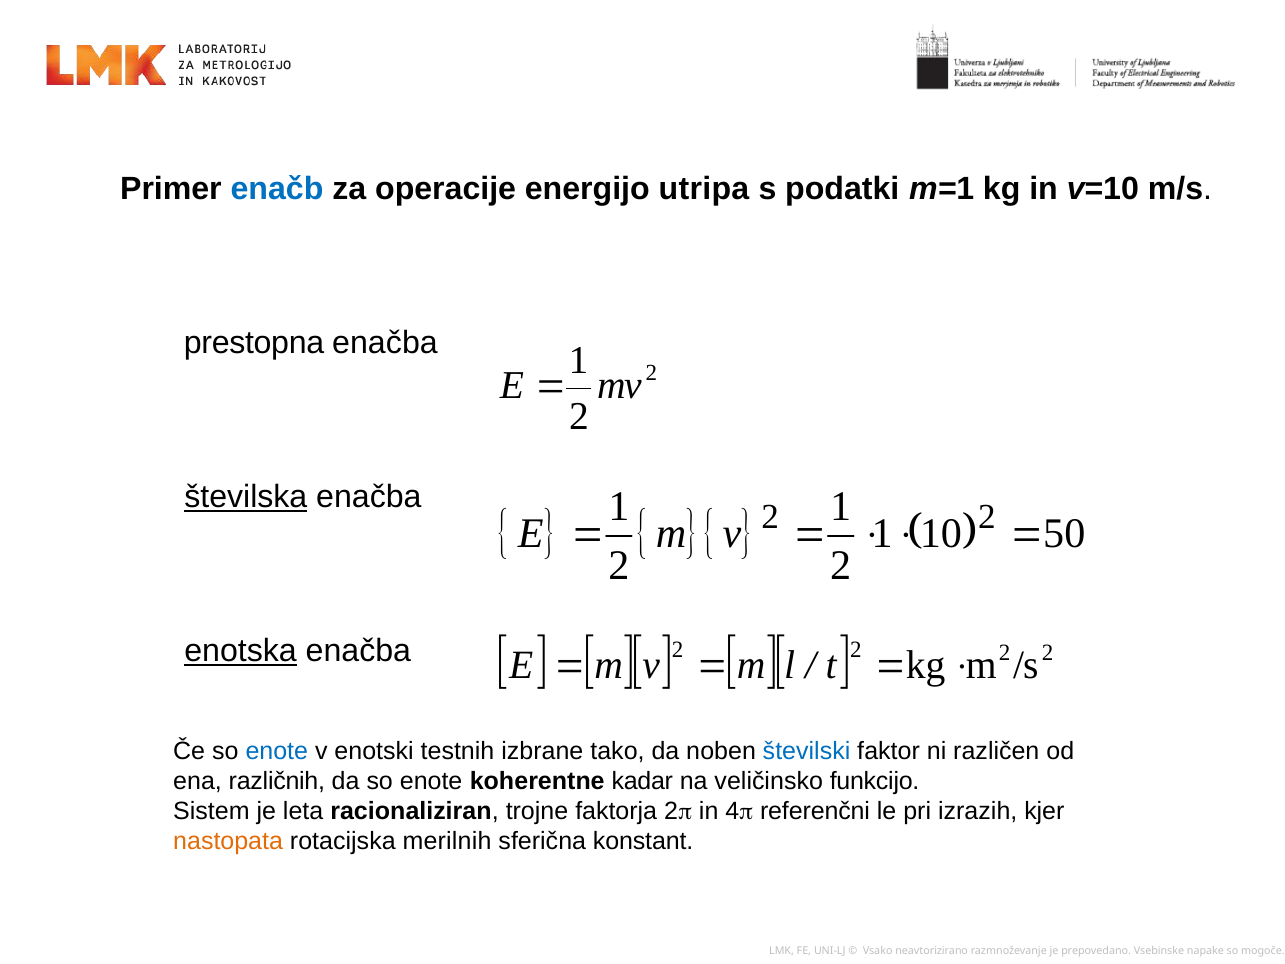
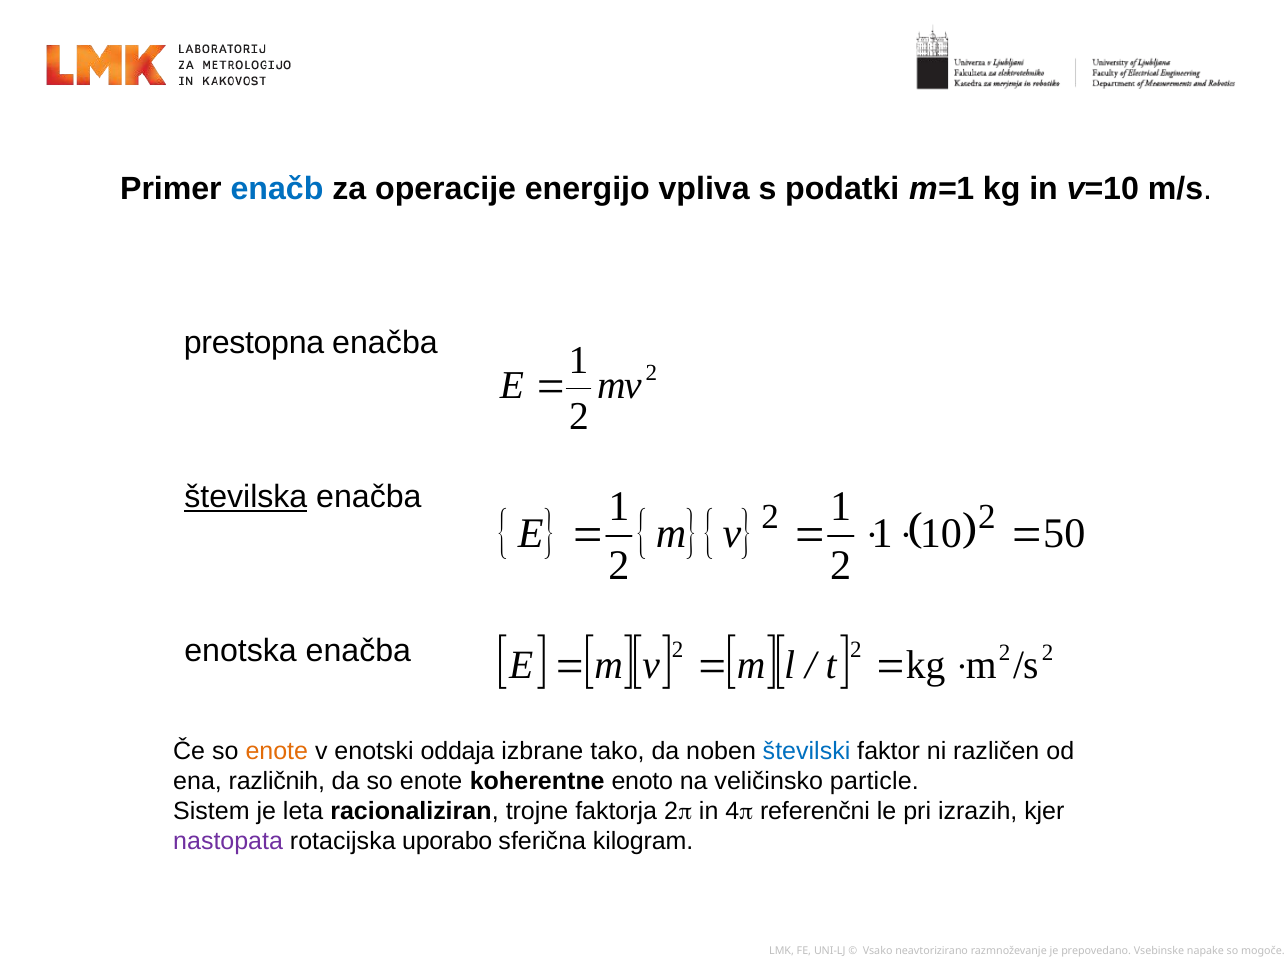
utripa: utripa -> vpliva (704, 188)
enotska underline: present -> none (241, 651)
enote colour: blue -> orange (277, 751)
testnih: testnih -> oddaja (458, 751)
kadar: kadar -> enoto (642, 781)
funkcijo: funkcijo -> particle (874, 781)
nastopata colour: orange -> purple (228, 841)
merilnih: merilnih -> uporabo (447, 841)
konstant: konstant -> kilogram (643, 841)
